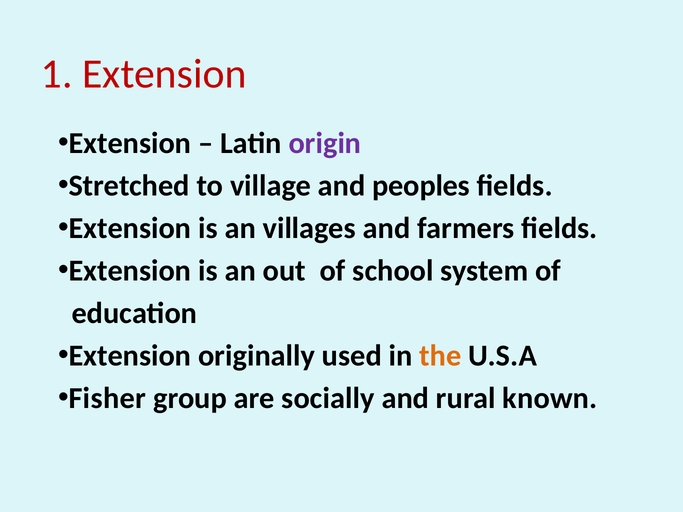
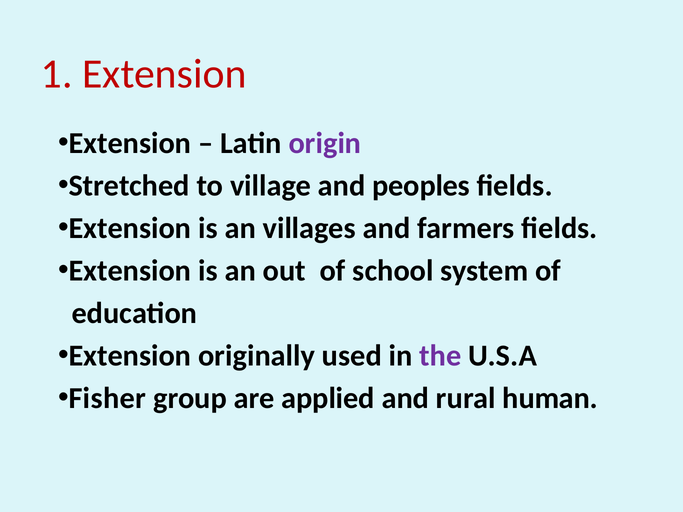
the colour: orange -> purple (440, 356)
socially: socially -> applied (328, 399)
known: known -> human (550, 399)
